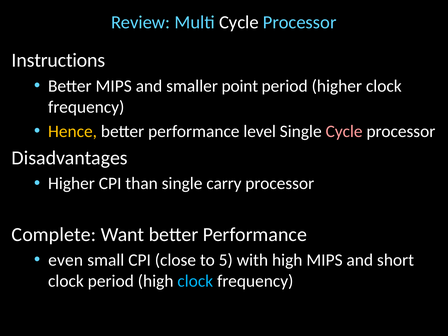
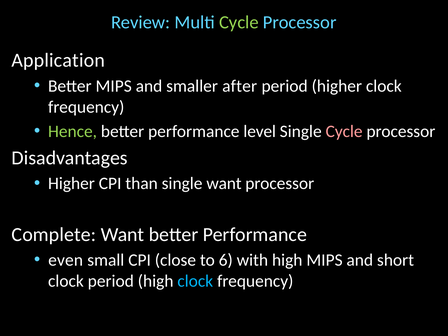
Cycle colour: white -> light green (239, 22)
Instructions: Instructions -> Application (58, 60)
point: point -> after (240, 86)
Hence colour: yellow -> light green (73, 131)
single carry: carry -> want (224, 184)
5: 5 -> 6 (226, 260)
